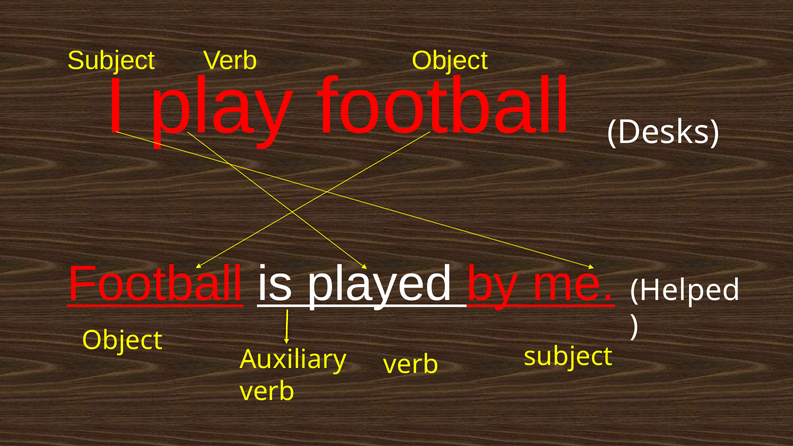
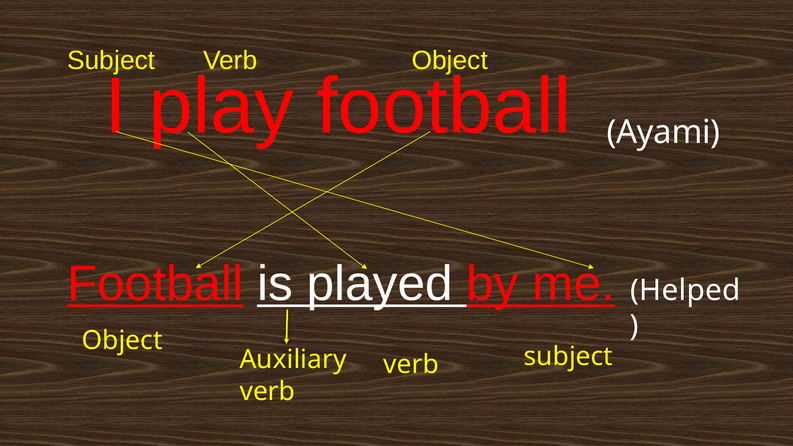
Desks: Desks -> Ayami (663, 132)
